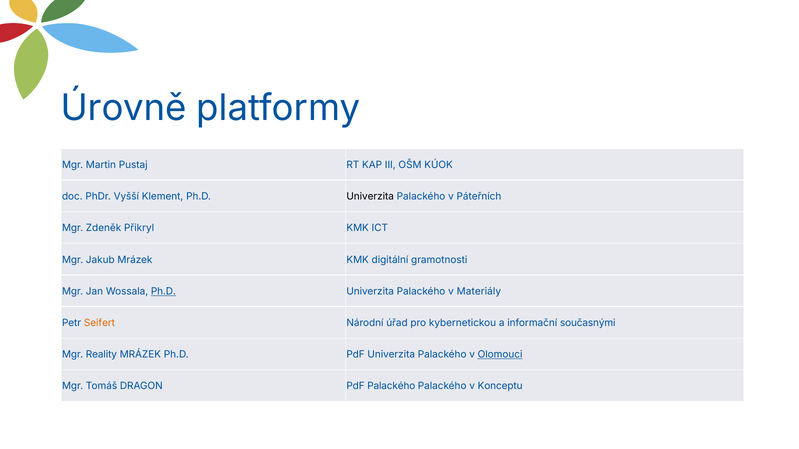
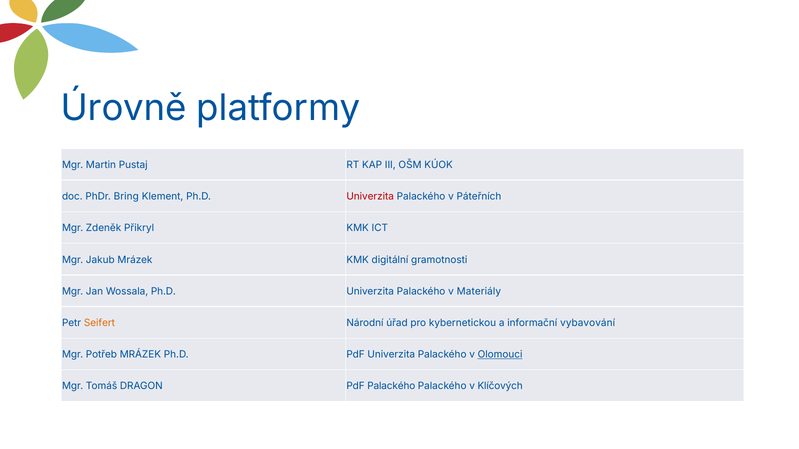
Vyšší: Vyšší -> Bring (126, 197)
Univerzita colour: black -> red (370, 197)
Ph.D underline: present -> none (163, 292)
současnými: současnými -> vybavování (588, 323)
Reality: Reality -> Potřeb (101, 355)
Konceptu: Konceptu -> Klíčových (500, 387)
